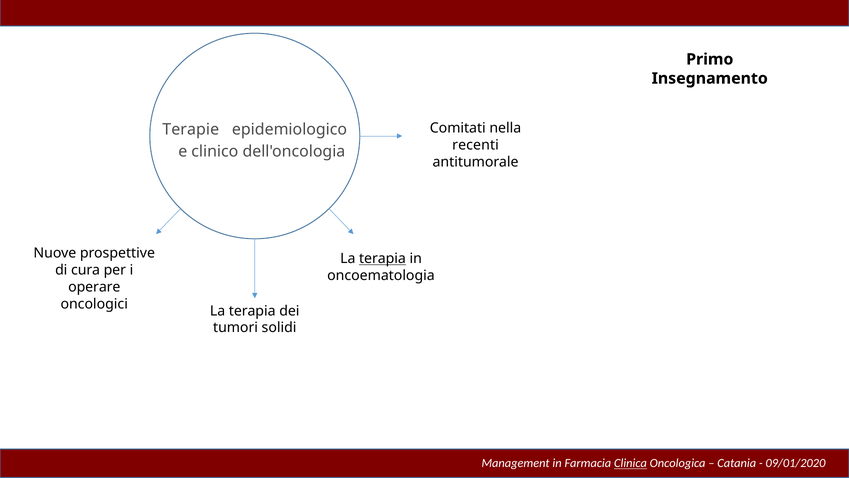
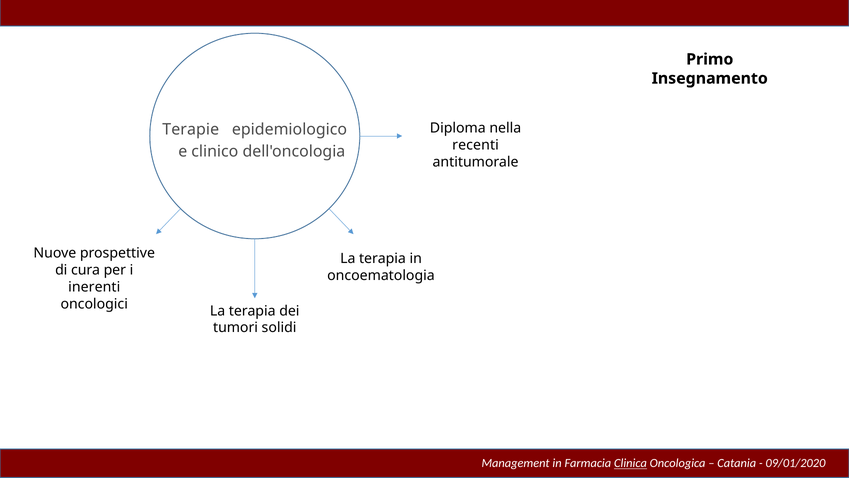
Comitati: Comitati -> Diploma (458, 128)
terapia underline: present -> none (382, 258)
operare: operare -> inerenti (94, 287)
